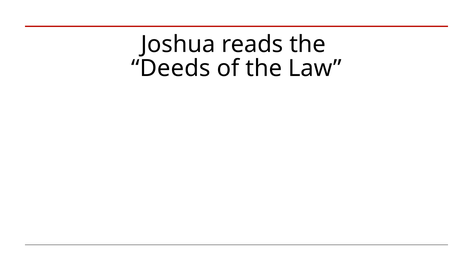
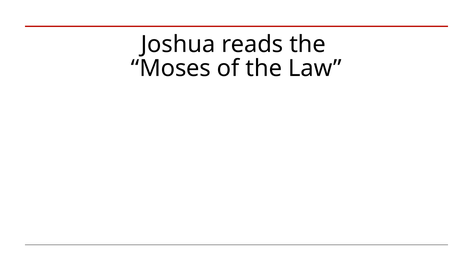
Deeds: Deeds -> Moses (171, 68)
